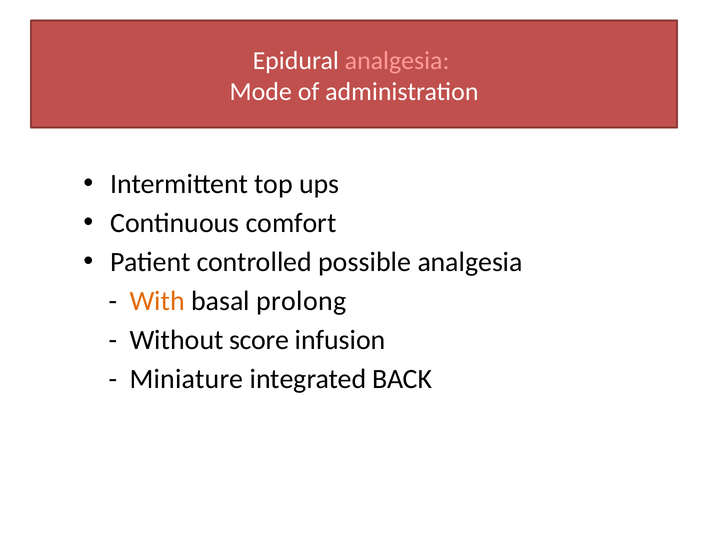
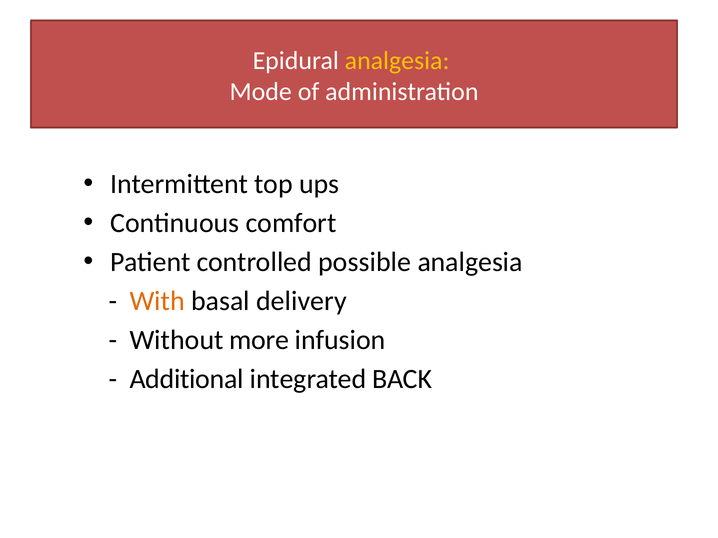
analgesia colour: pink -> yellow (397, 61)
prolong: prolong -> delivery (301, 301)
score: score -> more (259, 340)
Miniature: Miniature -> Additional (187, 379)
